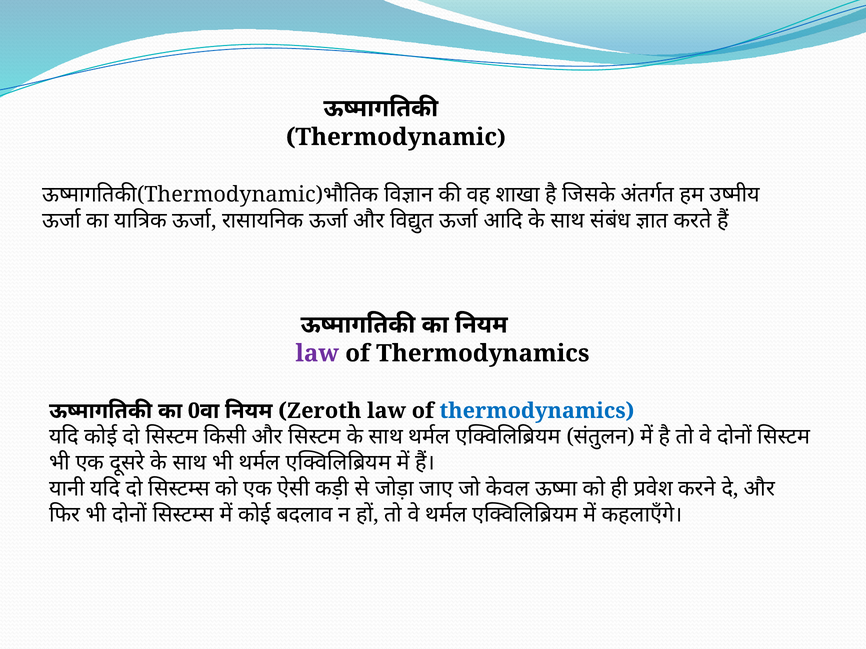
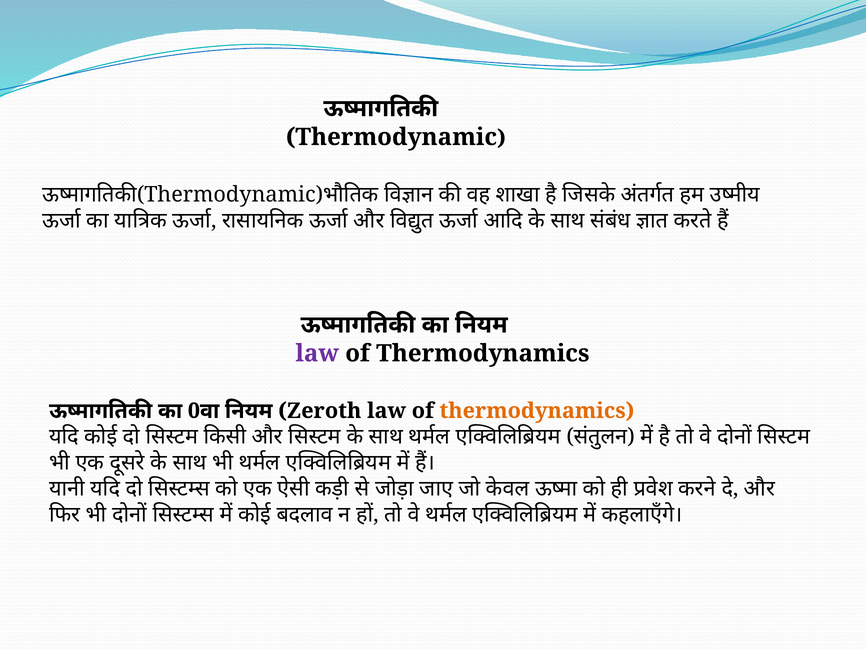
thermodynamics colour: blue -> orange (537, 411)
